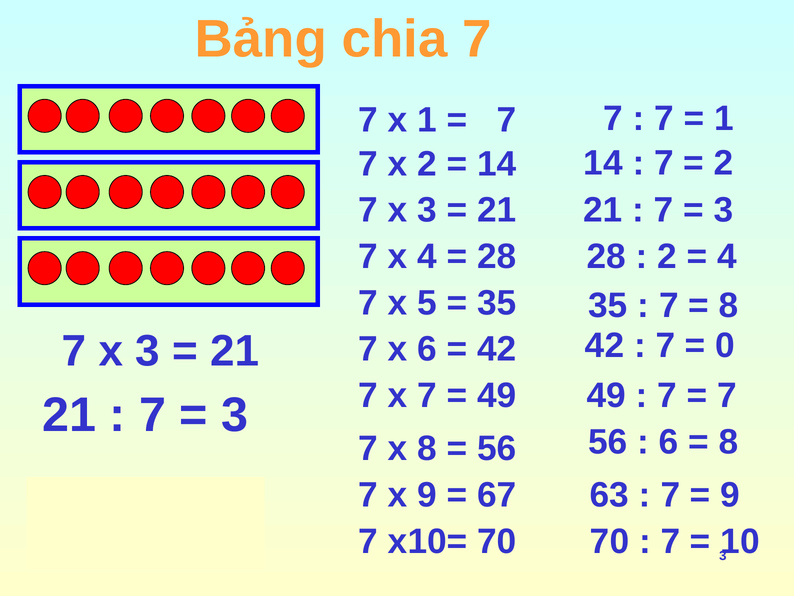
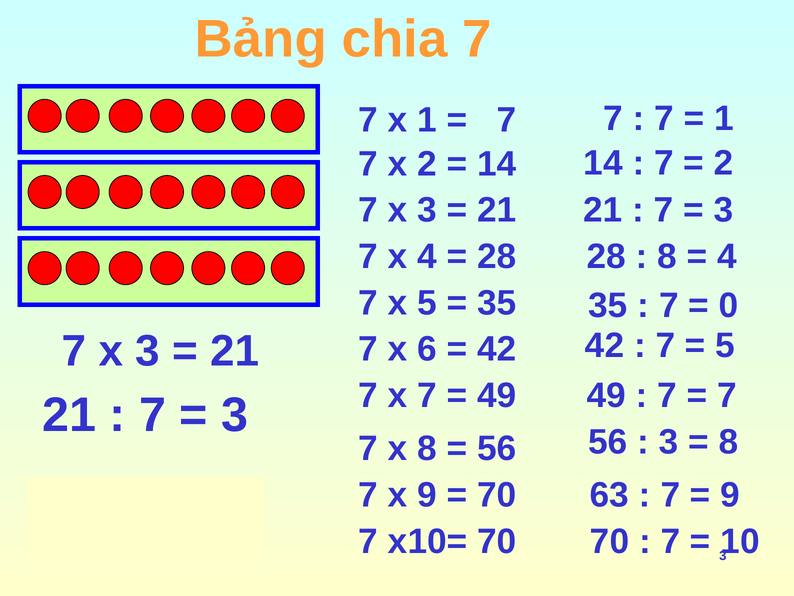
2: 2 -> 8 (667, 256)
8: 8 -> 0 (729, 305)
0: 0 -> 5 (725, 345)
6: 6 -> 3 (669, 442)
67: 67 -> 70 (497, 495)
